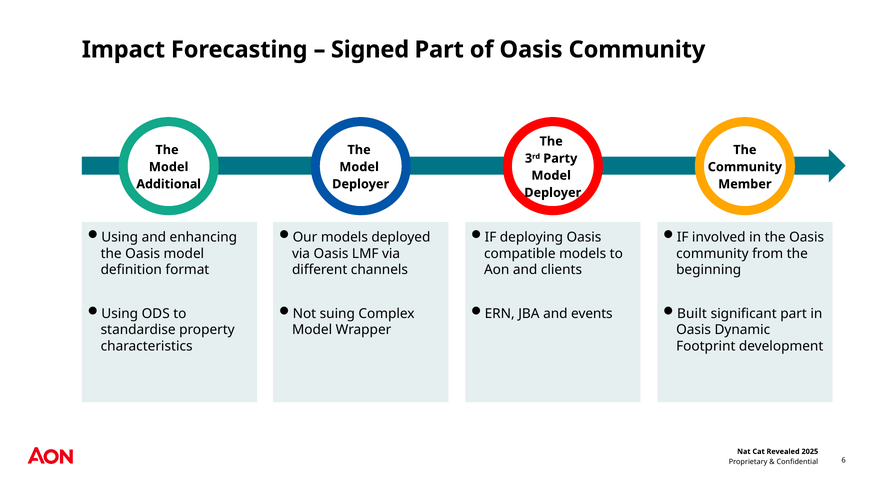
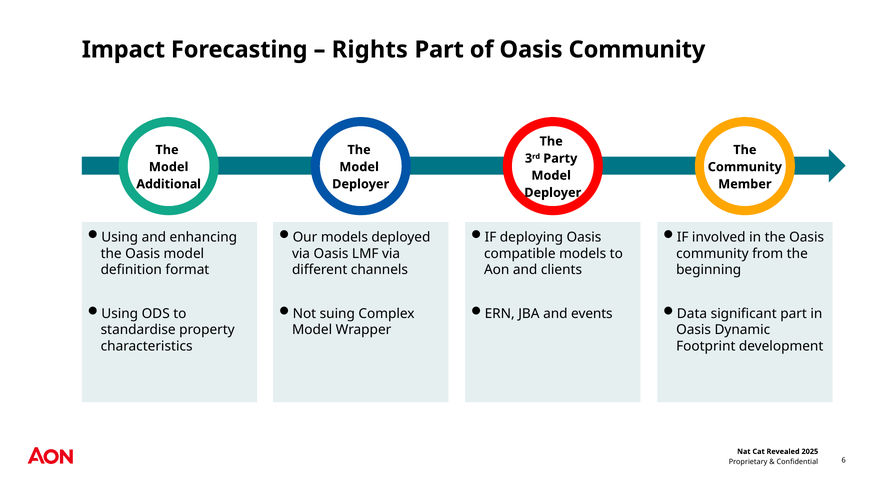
Signed: Signed -> Rights (370, 50)
Built: Built -> Data (692, 314)
